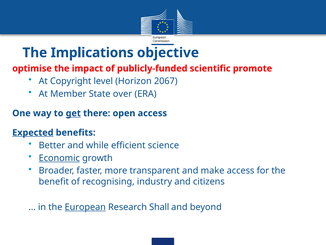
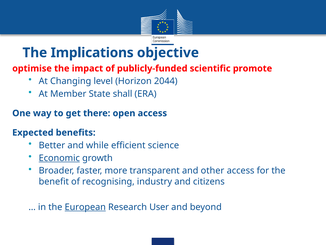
Copyright: Copyright -> Changing (71, 81)
2067: 2067 -> 2044 (166, 81)
over: over -> shall (123, 94)
get underline: present -> none (73, 113)
Expected underline: present -> none (33, 132)
make: make -> other (213, 170)
Shall: Shall -> User (159, 207)
